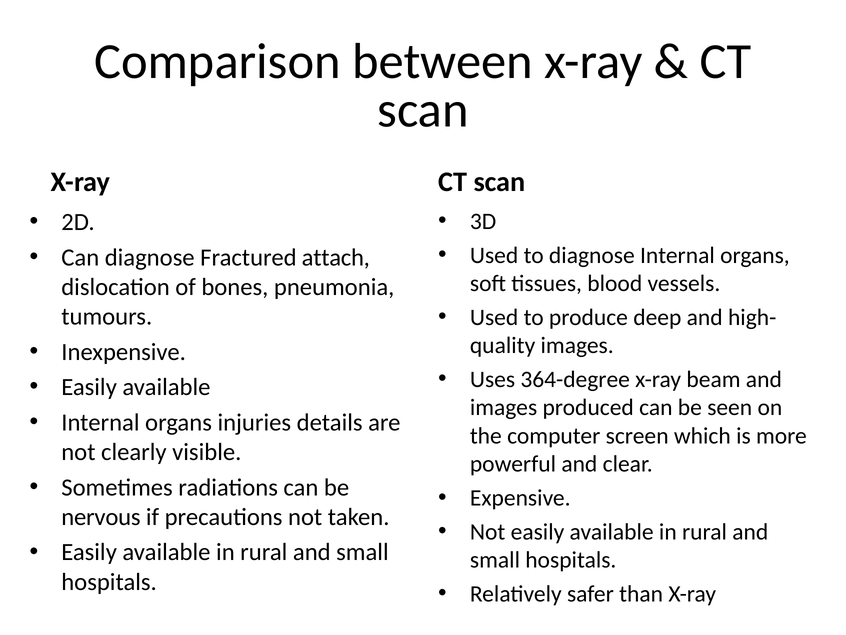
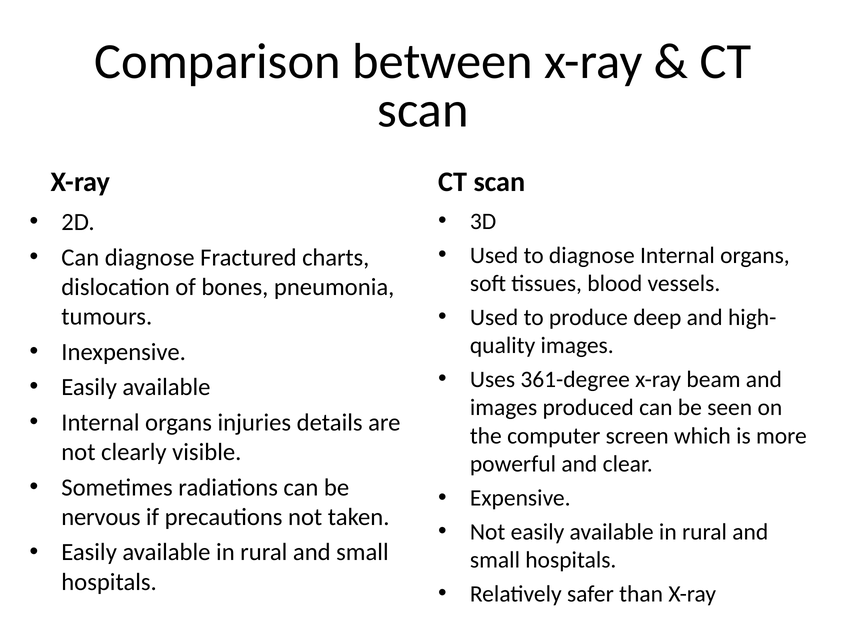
attach: attach -> charts (336, 257)
364-degree: 364-degree -> 361-degree (575, 379)
